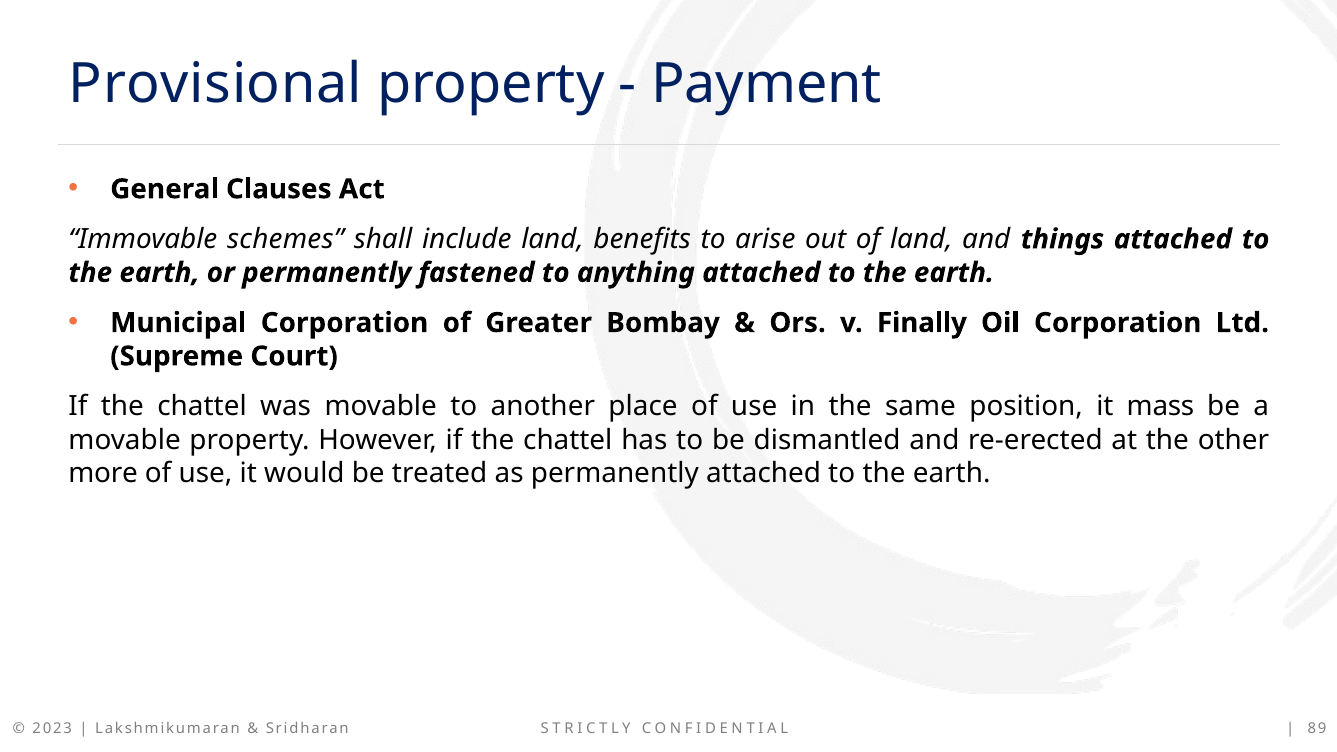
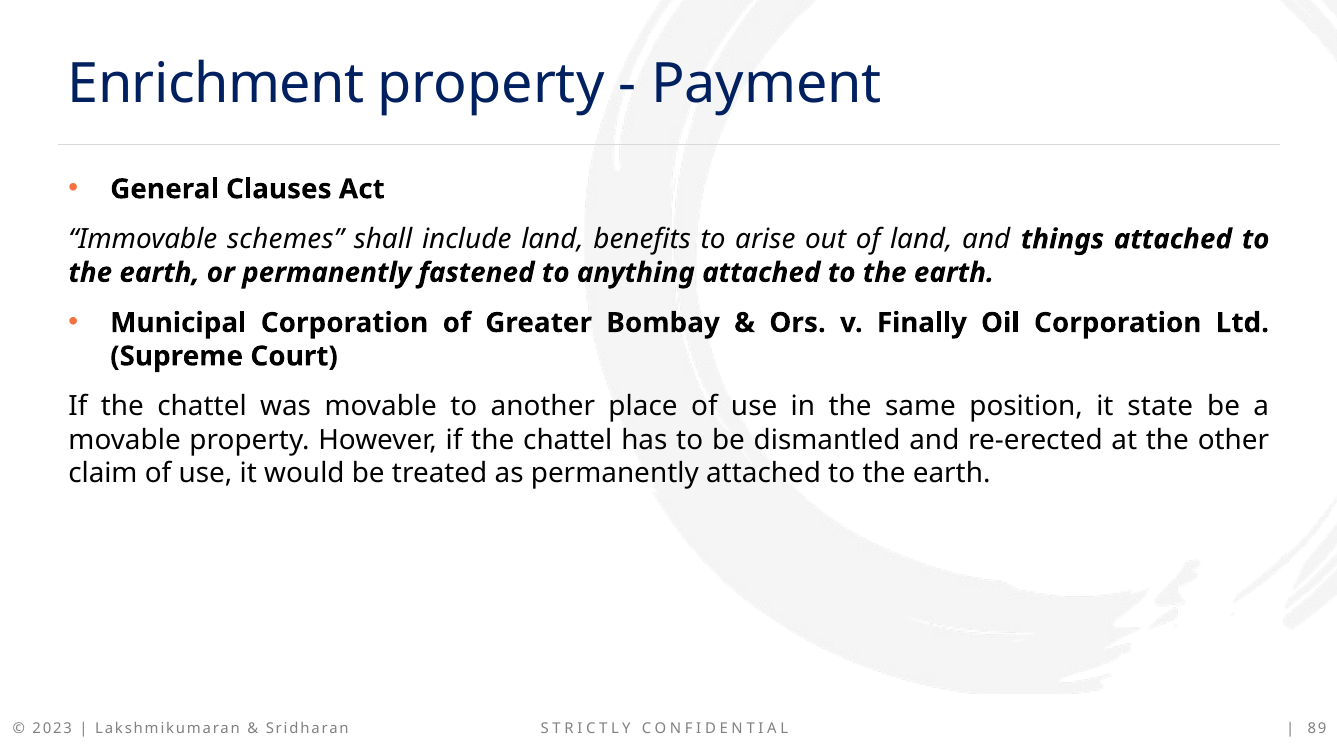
Provisional: Provisional -> Enrichment (216, 84)
mass: mass -> state (1160, 406)
more: more -> claim (103, 473)
